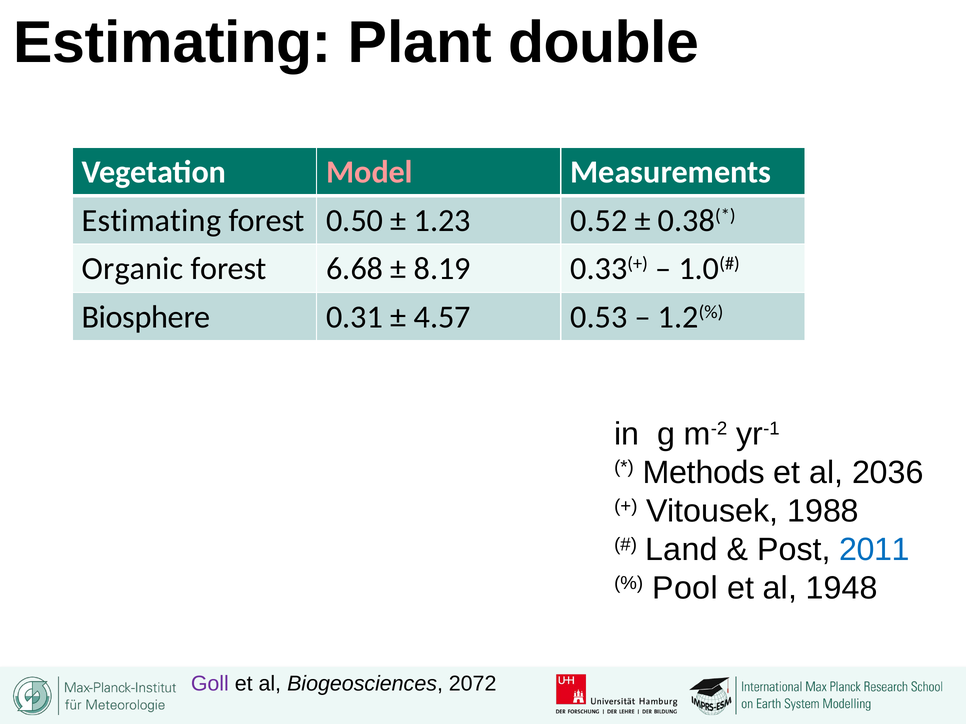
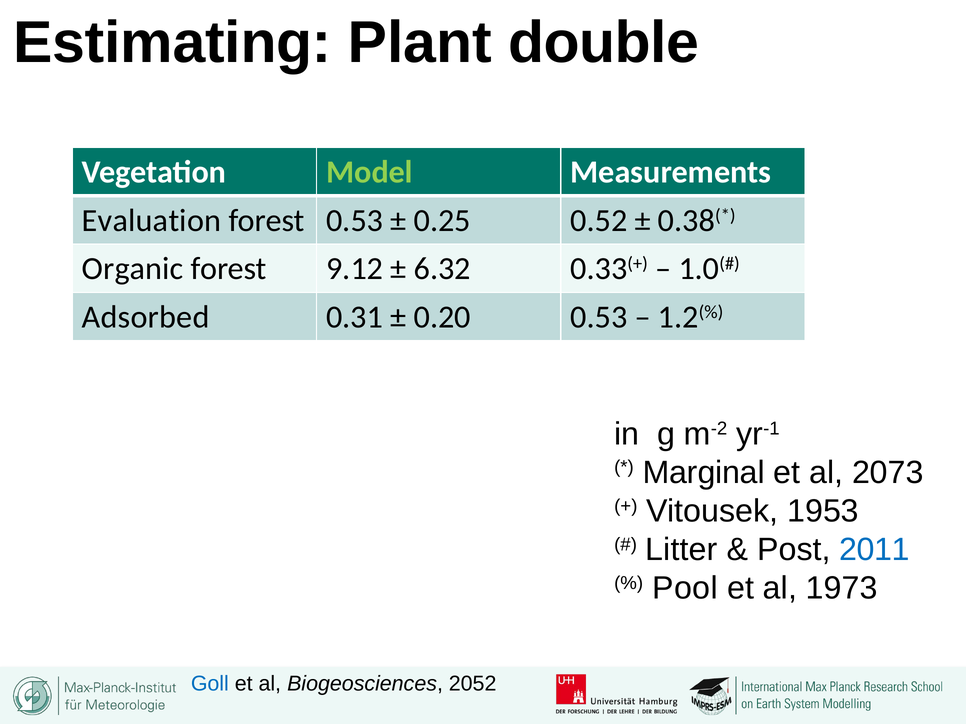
Model colour: pink -> light green (369, 172)
Estimating: Estimating -> Evaluation (152, 221)
forest 0.50: 0.50 -> 0.53 (355, 221)
1.23: 1.23 -> 0.25 (442, 221)
6.68: 6.68 -> 9.12 (355, 269)
8.19: 8.19 -> 6.32 (442, 269)
Biosphere: Biosphere -> Adsorbed (146, 317)
4.57: 4.57 -> 0.20 (442, 317)
Methods: Methods -> Marginal (704, 473)
2036: 2036 -> 2073 (888, 473)
1988: 1988 -> 1953 (823, 511)
Land: Land -> Litter (681, 550)
1948: 1948 -> 1973 (842, 589)
Goll colour: purple -> blue (210, 684)
2072: 2072 -> 2052 (473, 684)
